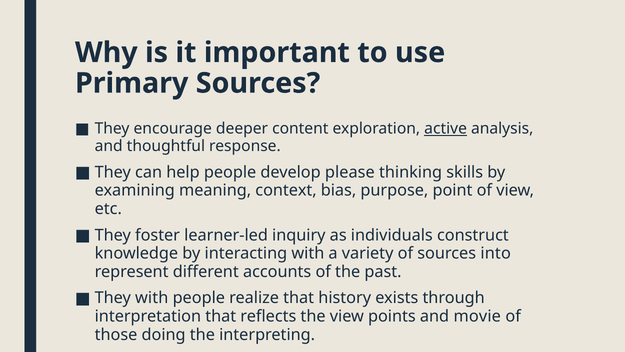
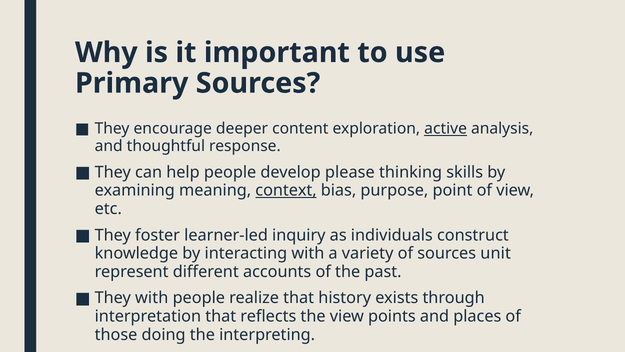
context underline: none -> present (286, 190)
into: into -> unit (496, 253)
movie: movie -> places (477, 316)
